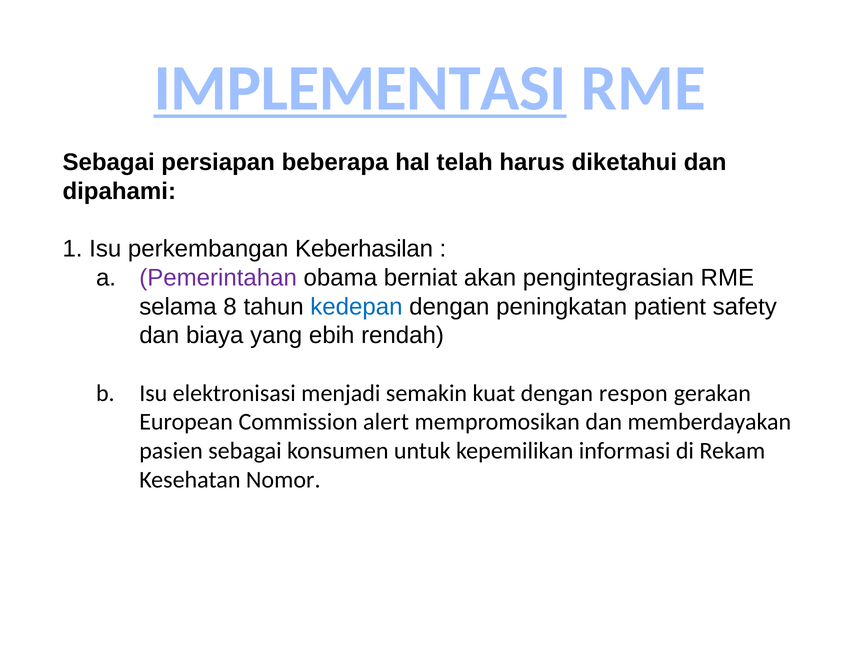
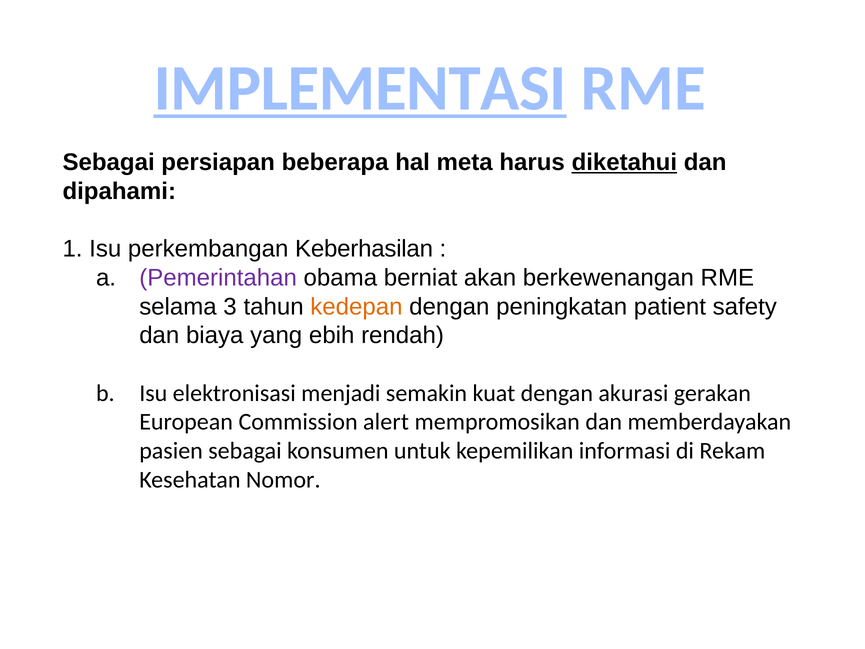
telah: telah -> meta (465, 162)
diketahui underline: none -> present (624, 162)
pengintegrasian: pengintegrasian -> berkewenangan (608, 278)
8: 8 -> 3 (230, 306)
kedepan colour: blue -> orange (356, 306)
respon: respon -> akurasi (633, 393)
